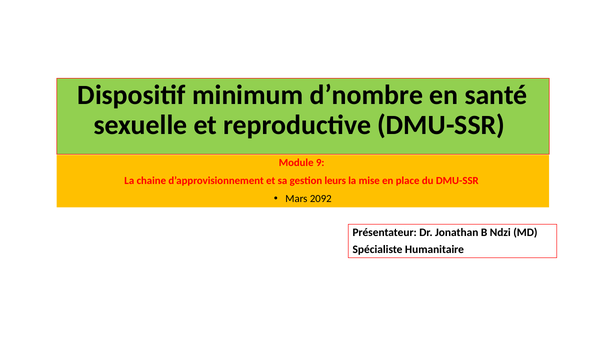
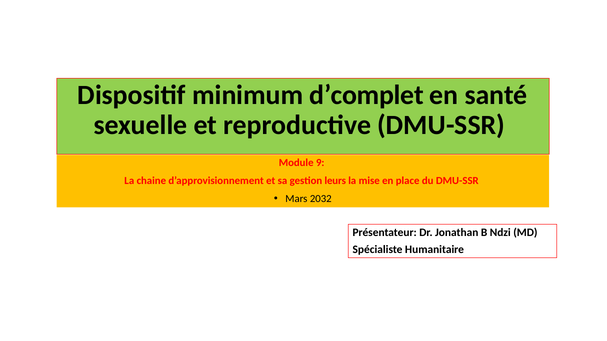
d’nombre: d’nombre -> d’complet (367, 95)
2092: 2092 -> 2032 (321, 199)
